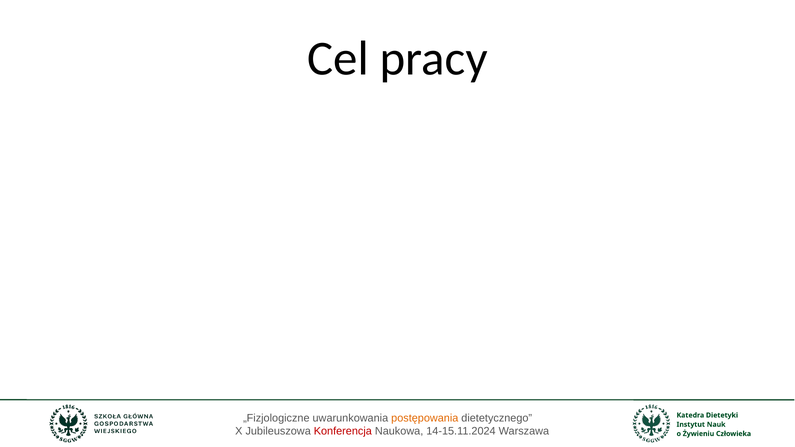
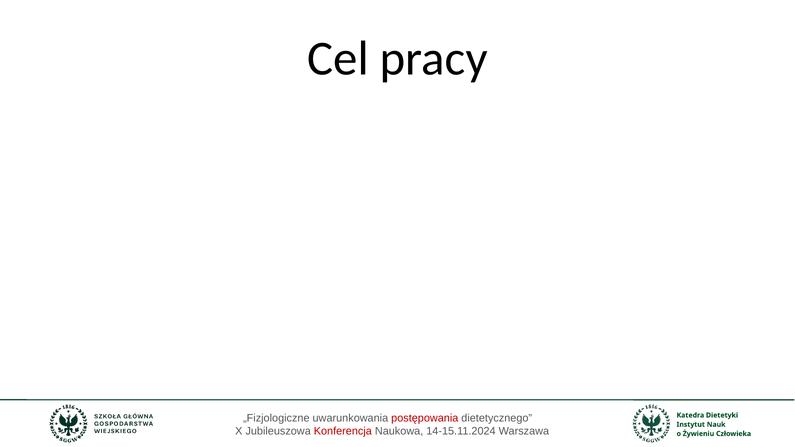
postępowania colour: orange -> red (425, 418)
